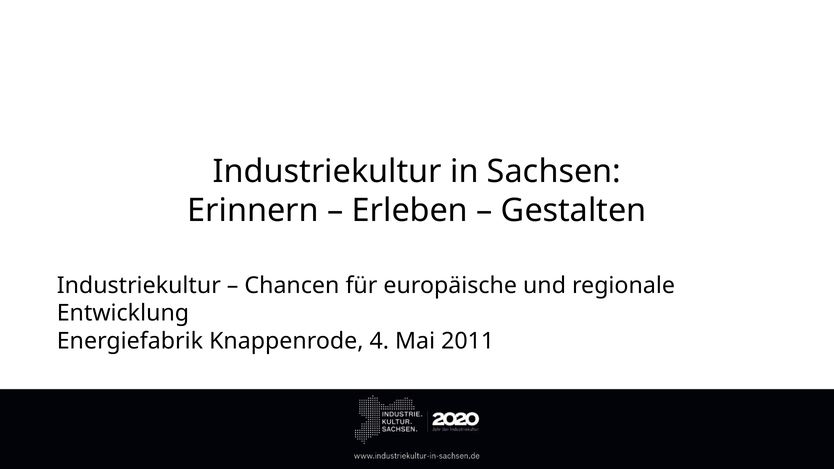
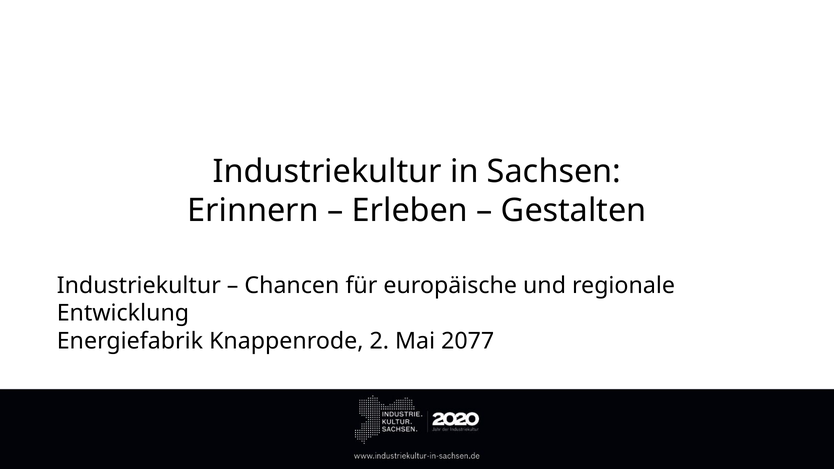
4: 4 -> 2 (379, 341)
2011: 2011 -> 2077 (468, 341)
